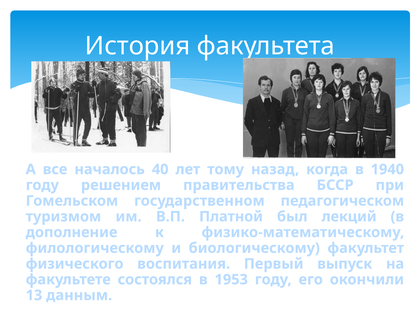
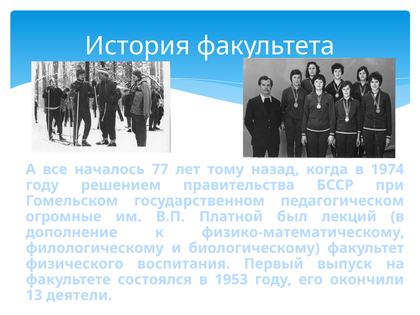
40: 40 -> 77 (160, 169)
1940: 1940 -> 1974 (387, 169)
туризмом: туризмом -> огромные (63, 217)
данным: данным -> деятели (79, 295)
